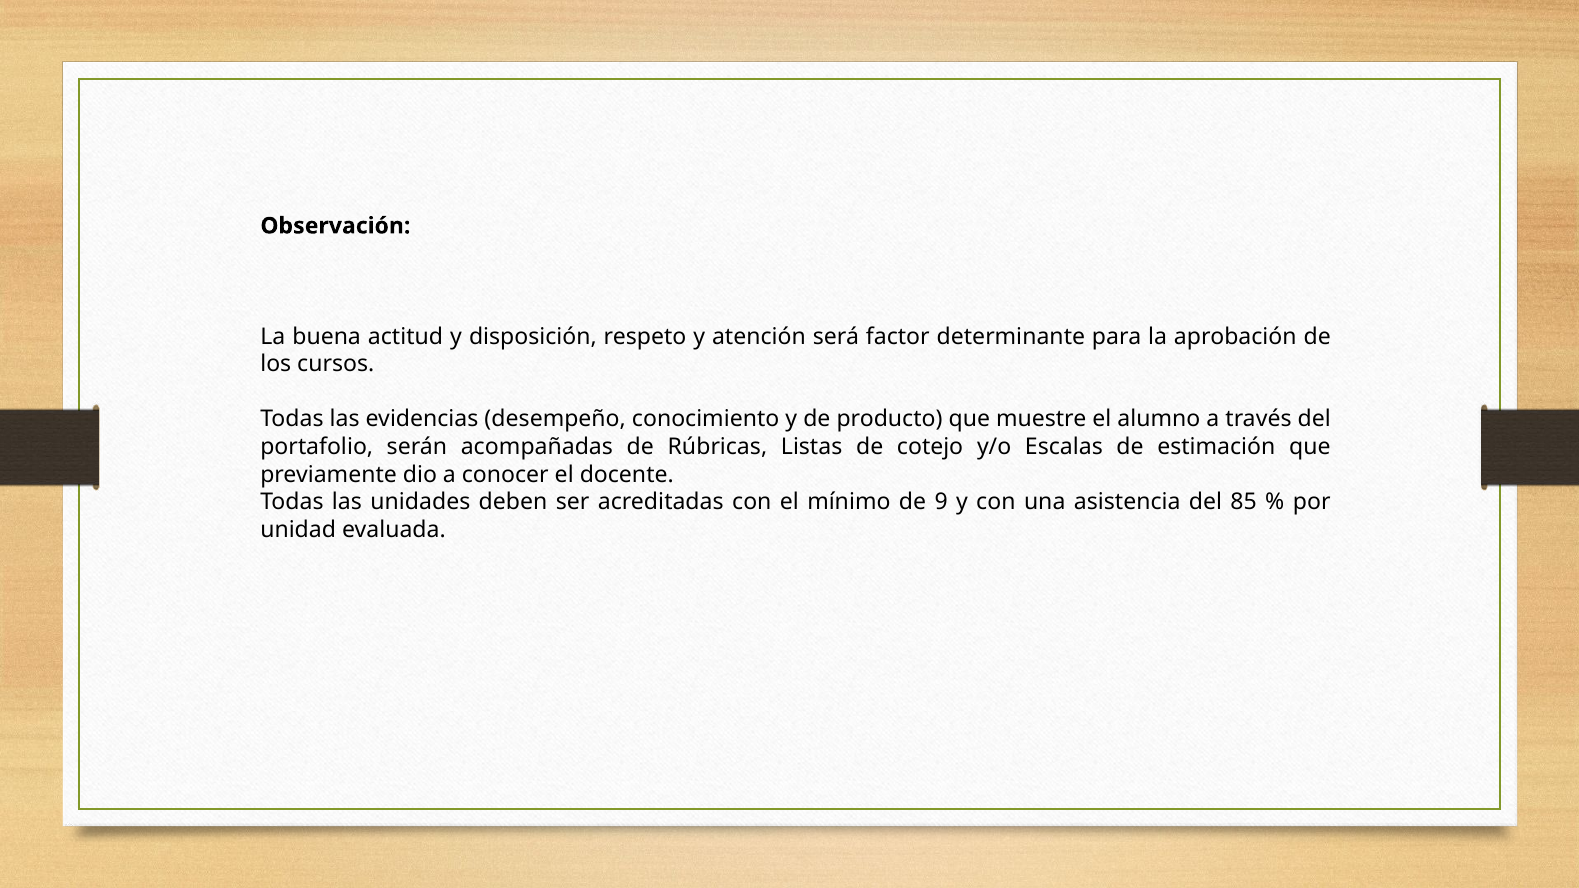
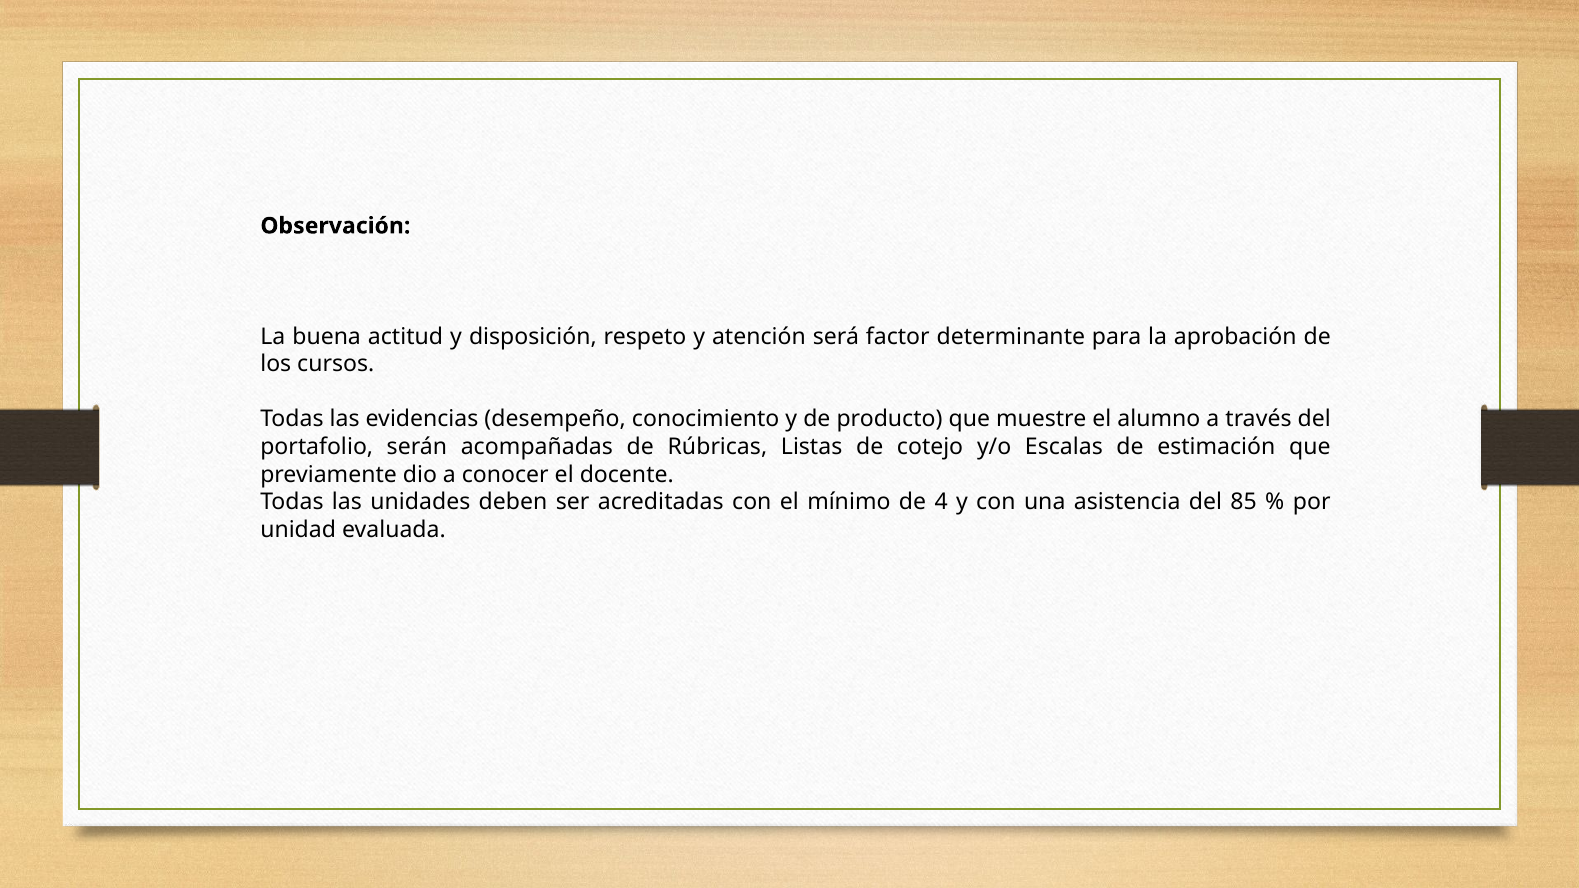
9: 9 -> 4 (941, 502)
